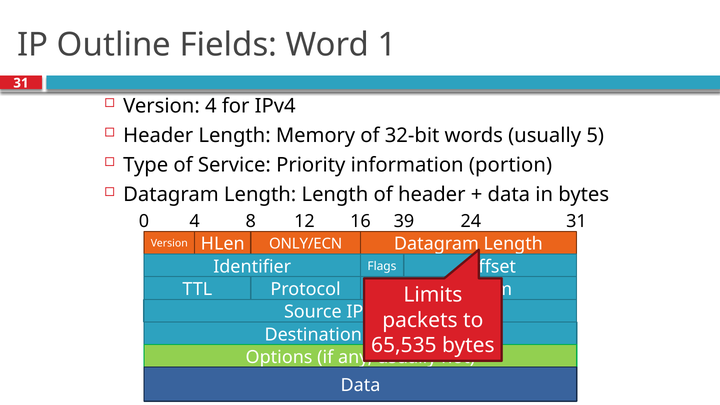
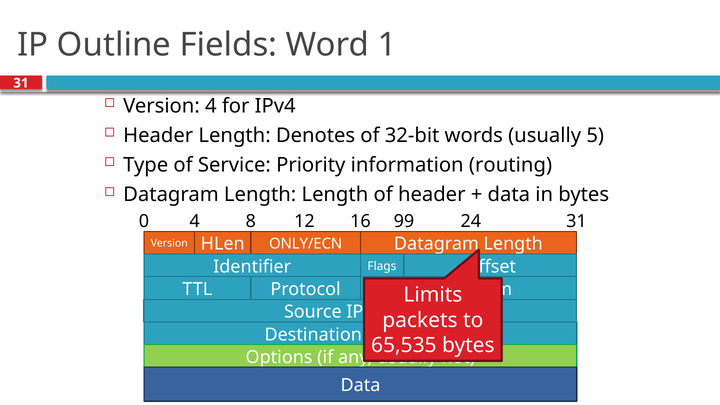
Memory: Memory -> Denotes (316, 135)
portion: portion -> routing (511, 165)
39: 39 -> 99 (404, 222)
